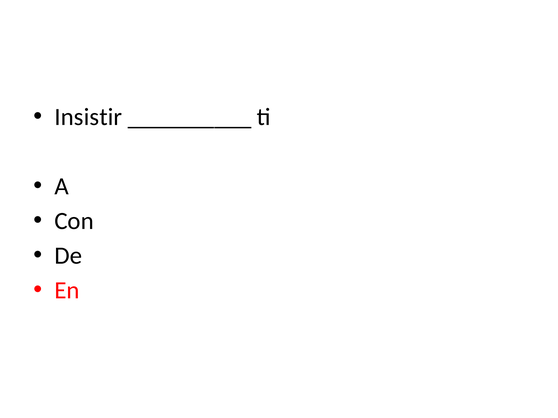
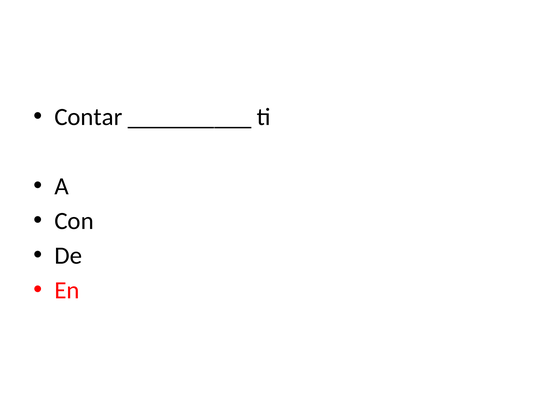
Insistir: Insistir -> Contar (88, 117)
